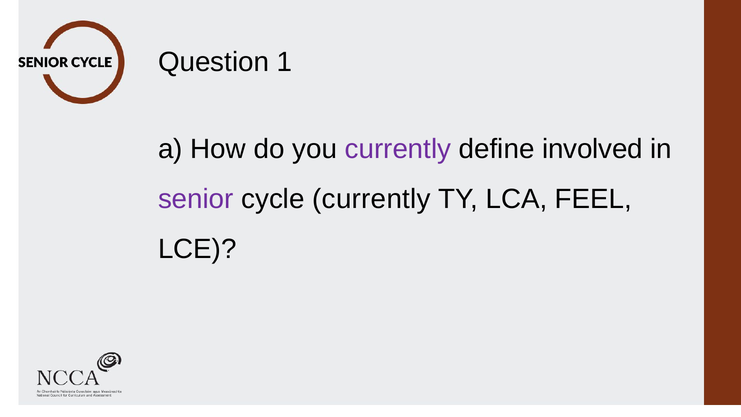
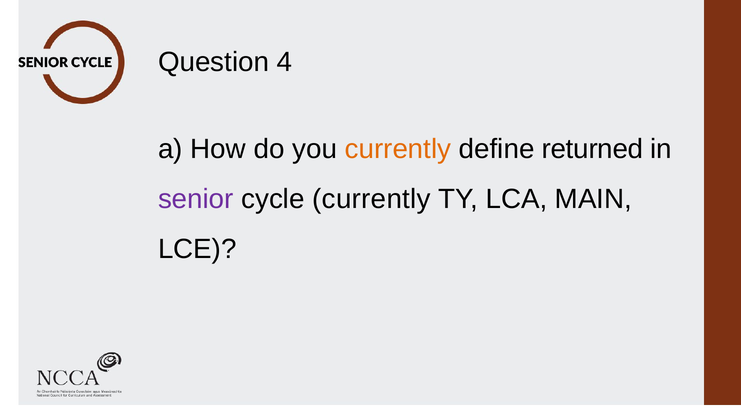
1: 1 -> 4 (285, 62)
currently colour: purple -> orange (398, 149)
involved: involved -> returned (593, 149)
FEEL: FEEL -> MAIN (593, 199)
